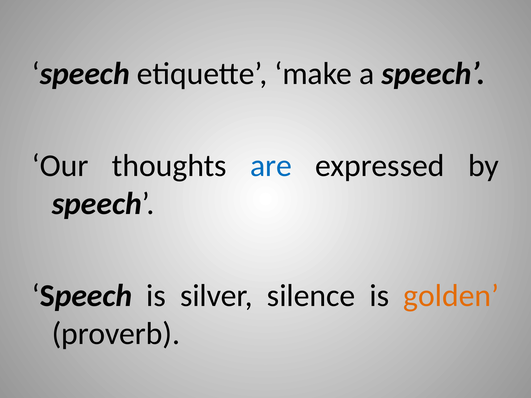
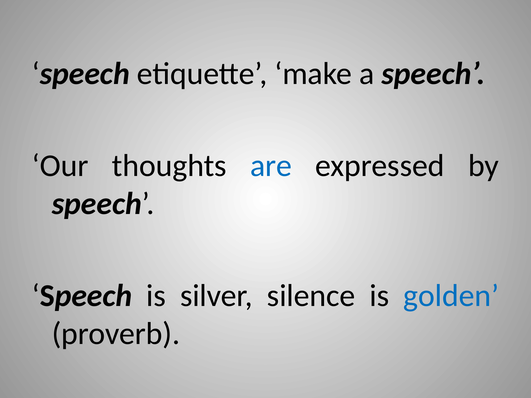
golden colour: orange -> blue (451, 296)
